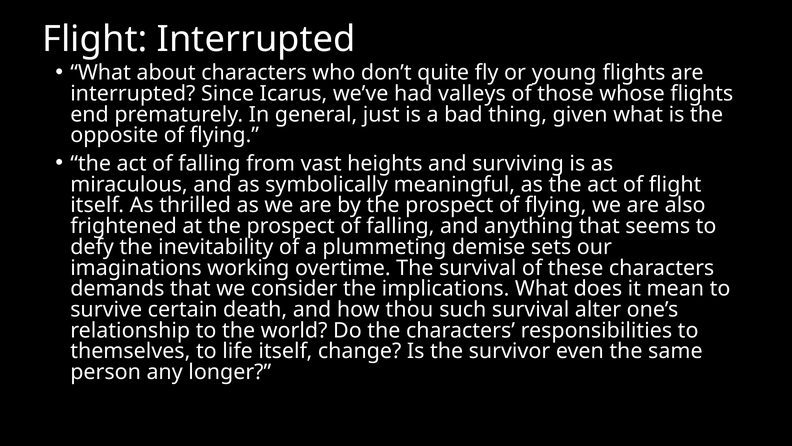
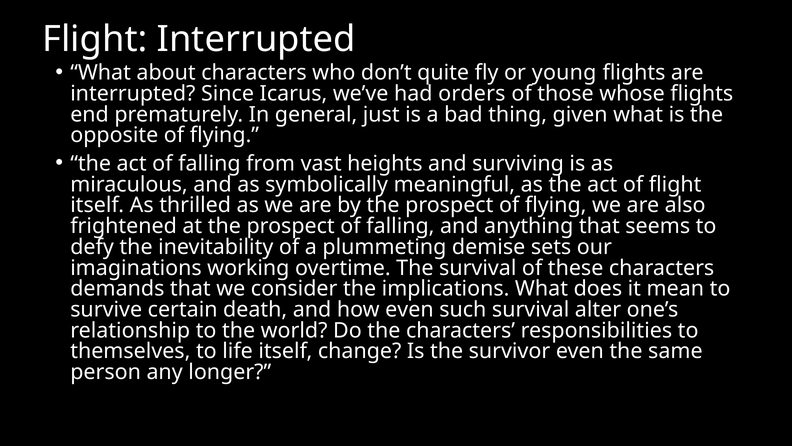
valleys: valleys -> orders (472, 94)
how thou: thou -> even (409, 309)
